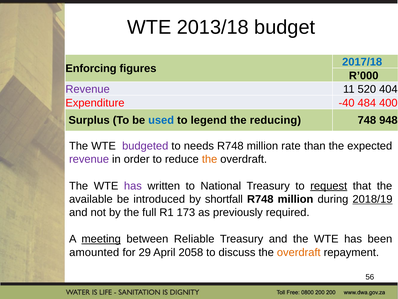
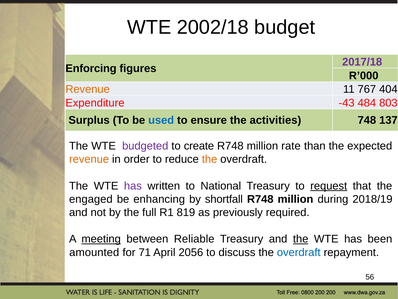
2013/18: 2013/18 -> 2002/18 (213, 27)
2017/18 colour: blue -> purple (362, 62)
Revenue colour: purple -> orange (88, 89)
520: 520 -> 767 (367, 89)
-40: -40 -> -43 (347, 103)
400: 400 -> 803 (388, 103)
legend: legend -> ensure (209, 120)
reducing: reducing -> activities (275, 120)
948: 948 -> 137 (388, 120)
needs: needs -> create (199, 146)
revenue colour: purple -> orange (89, 159)
available: available -> engaged (91, 199)
introduced: introduced -> enhancing (159, 199)
2018/19 underline: present -> none (372, 199)
173: 173 -> 819 (186, 212)
the underline: none -> present (301, 239)
29: 29 -> 71 (145, 252)
2058: 2058 -> 2056 (191, 252)
overdraft colour: orange -> blue (299, 252)
